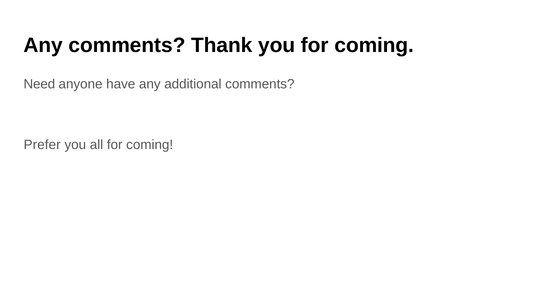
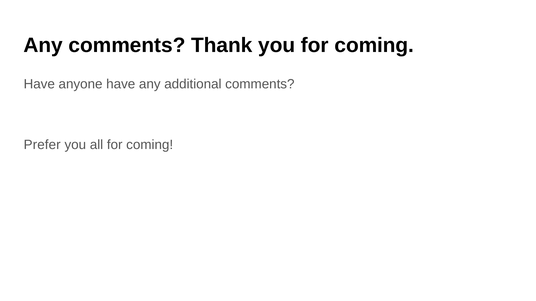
Need: Need -> Have (39, 84)
